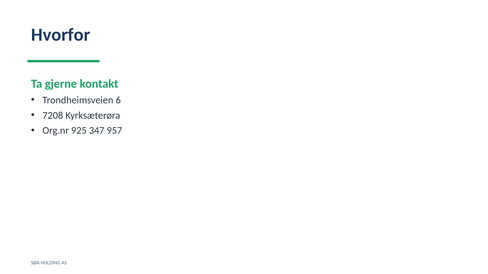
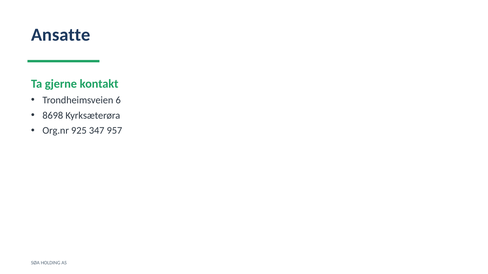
Hvorfor: Hvorfor -> Ansatte (61, 35)
7208: 7208 -> 8698 (53, 116)
